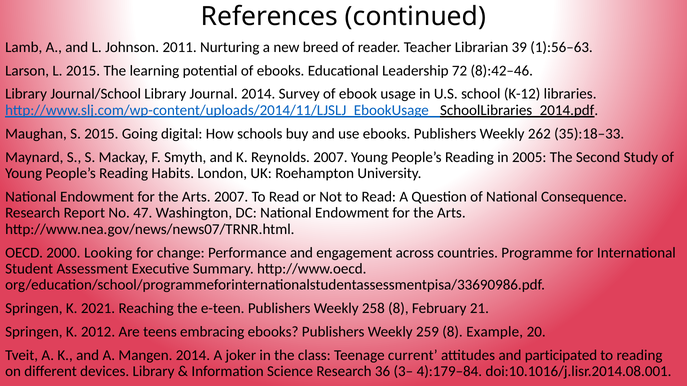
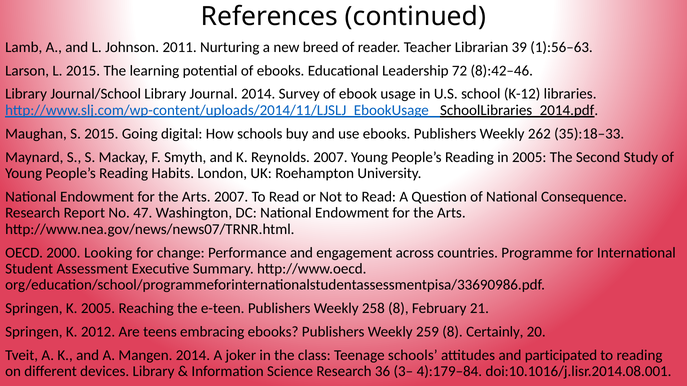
K 2021: 2021 -> 2005 (98, 309)
Example: Example -> Certainly (495, 332)
Teenage current: current -> schools (413, 355)
